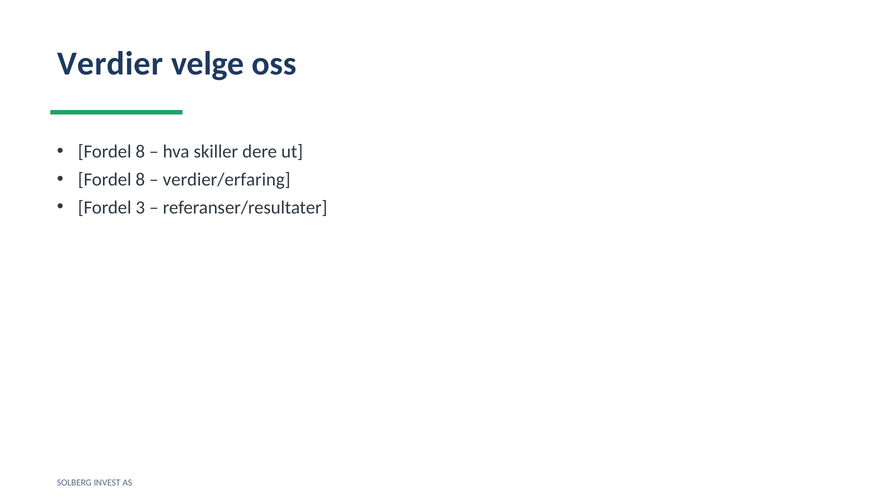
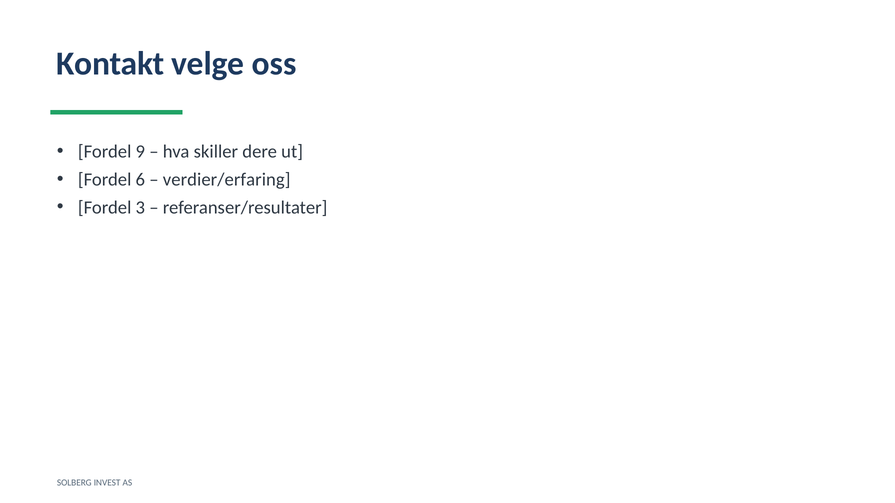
Verdier: Verdier -> Kontakt (110, 64)
8: 8 -> 9 (140, 152)
8: 8 -> 6 (140, 180)
